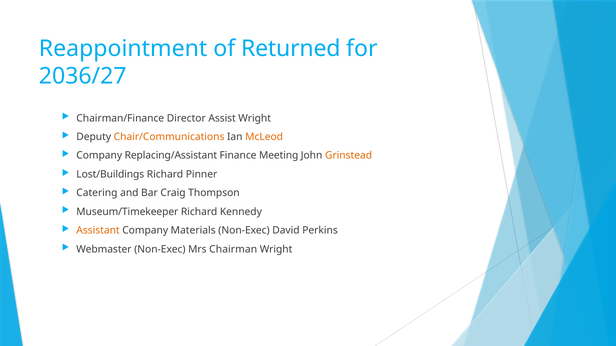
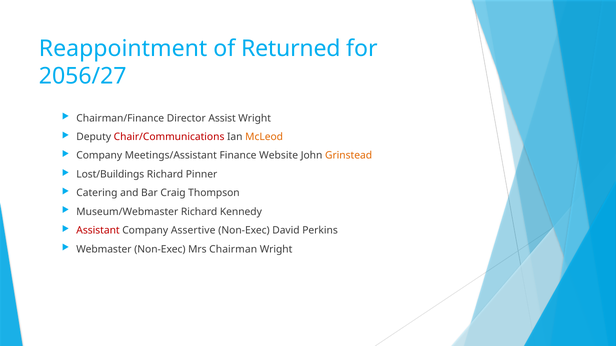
2036/27: 2036/27 -> 2056/27 (83, 76)
Chair/Communications colour: orange -> red (169, 137)
Replacing/Assistant: Replacing/Assistant -> Meetings/Assistant (171, 156)
Meeting: Meeting -> Website (279, 156)
Museum/Timekeeper: Museum/Timekeeper -> Museum/Webmaster (127, 212)
Assistant colour: orange -> red (98, 231)
Materials: Materials -> Assertive (193, 231)
